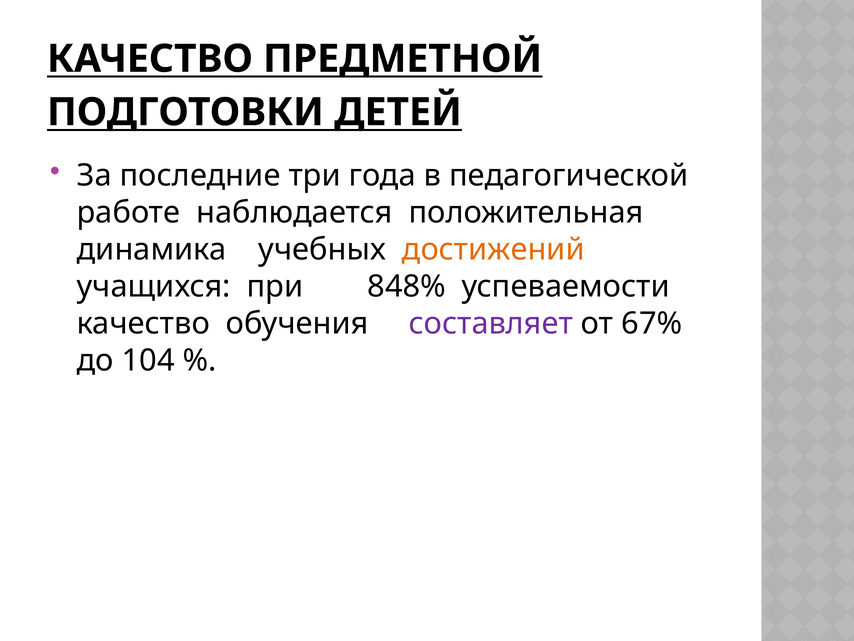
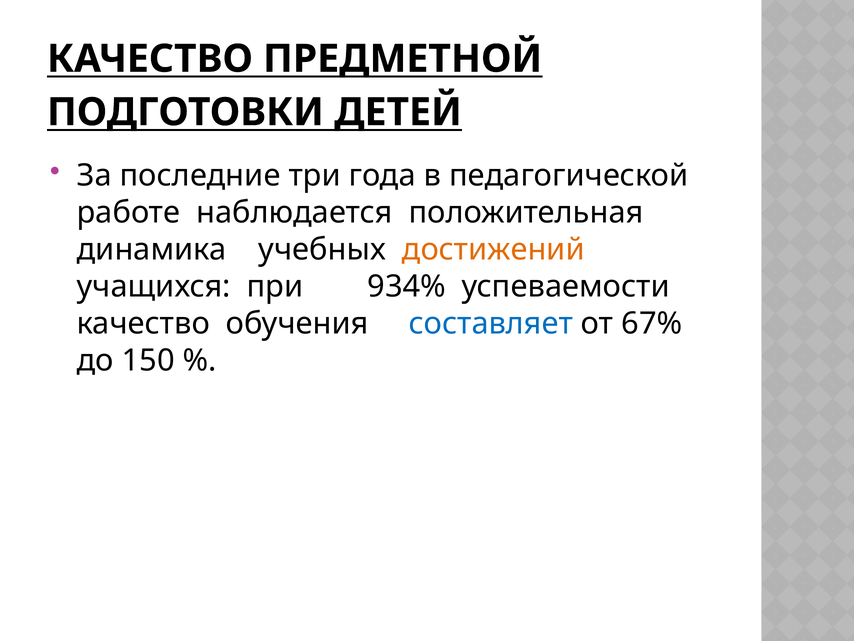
848%: 848% -> 934% (407, 286)
составляет colour: purple -> blue (491, 323)
104: 104 -> 150 (148, 360)
